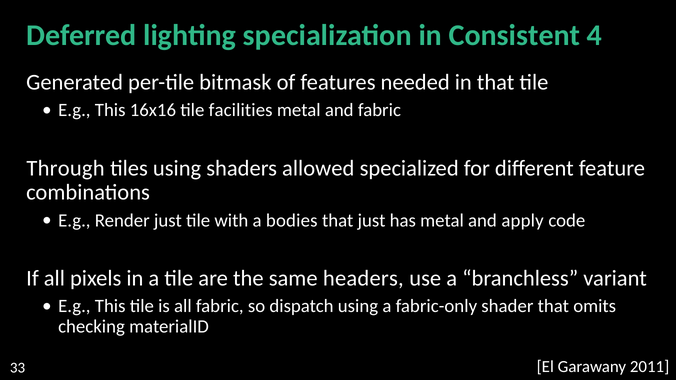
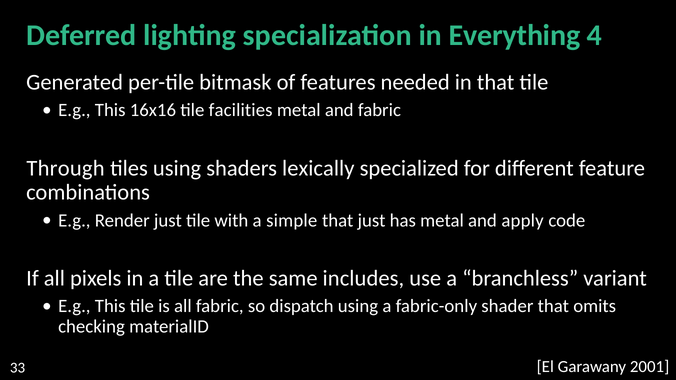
Consistent: Consistent -> Everything (515, 35)
allowed: allowed -> lexically (318, 168)
bodies: bodies -> simple (292, 221)
headers: headers -> includes (363, 278)
2011: 2011 -> 2001 (650, 367)
